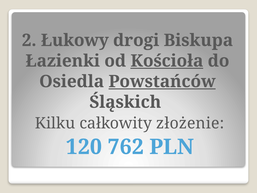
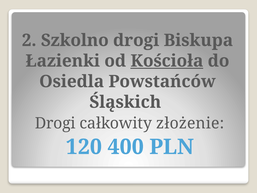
Łukowy: Łukowy -> Szkolno (75, 40)
Powstańców underline: present -> none (162, 81)
Kilku: Kilku -> Drogi (55, 123)
762: 762 -> 400 (126, 147)
